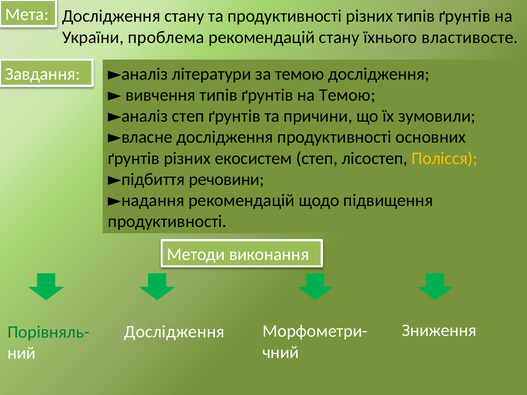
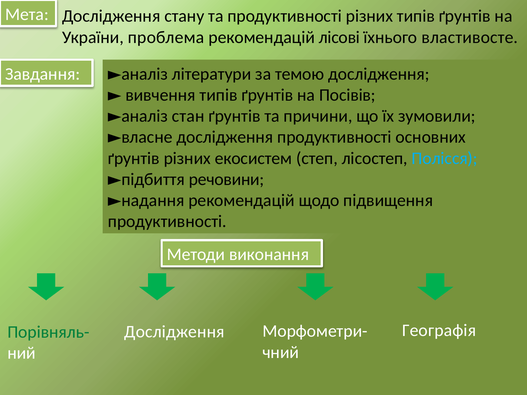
рекомендацій стану: стану -> лісові (339, 37)
на Темою: Темою -> Посівів (347, 95)
►аналіз степ: степ -> стан (188, 116)
Полісся colour: yellow -> light blue (445, 158)
Зниження: Зниження -> Географія (439, 331)
